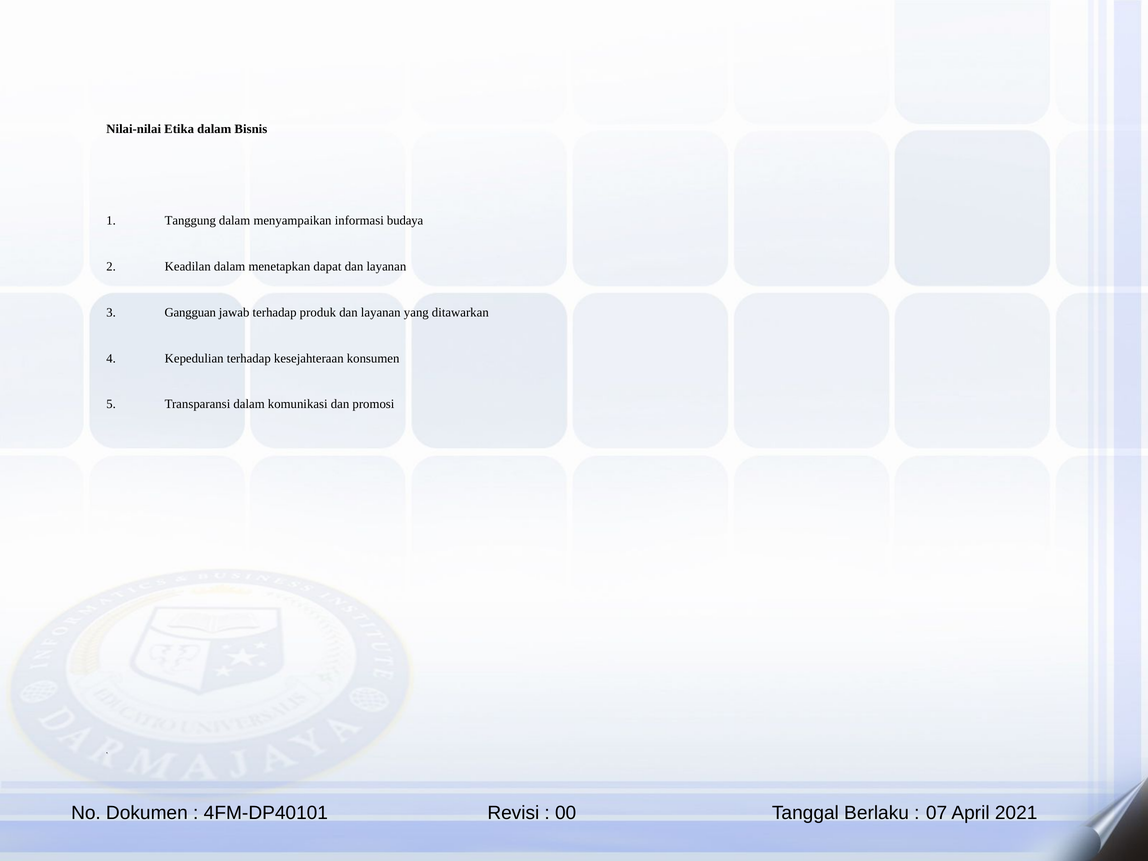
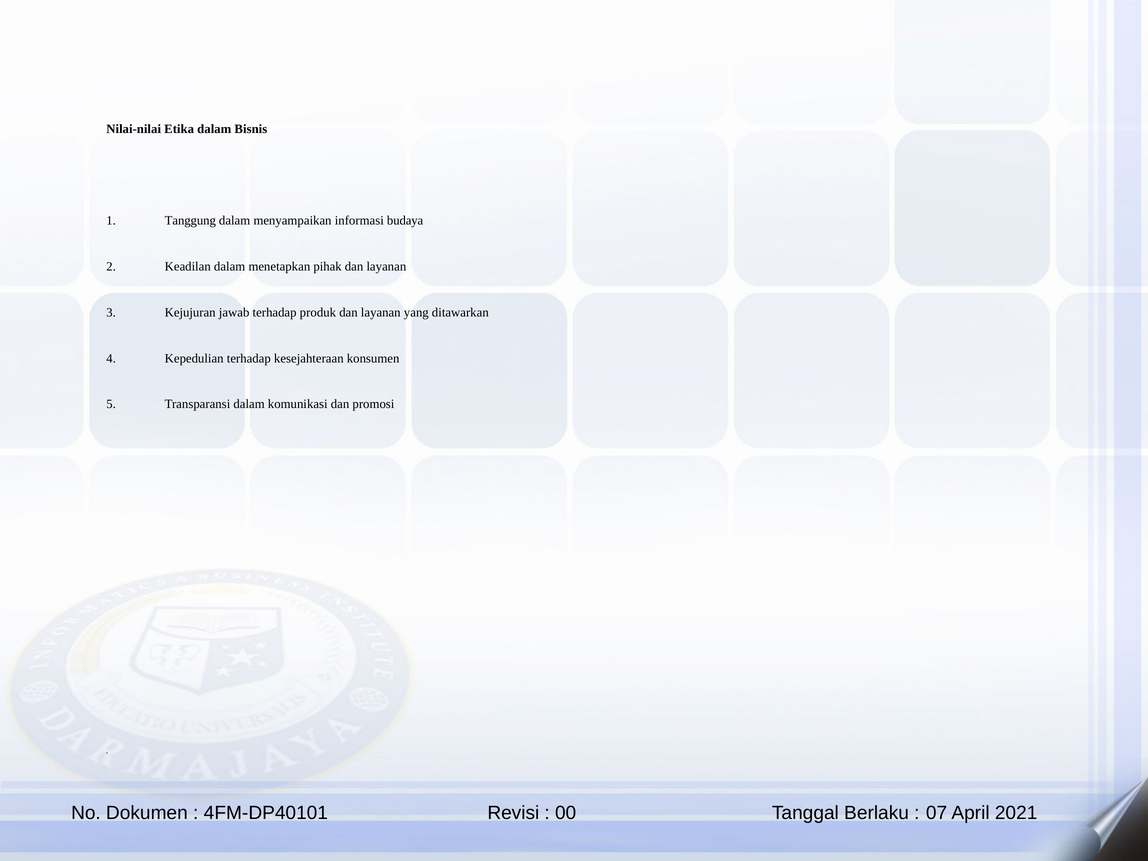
dapat: dapat -> pihak (328, 267)
Gangguan: Gangguan -> Kejujuran (190, 313)
